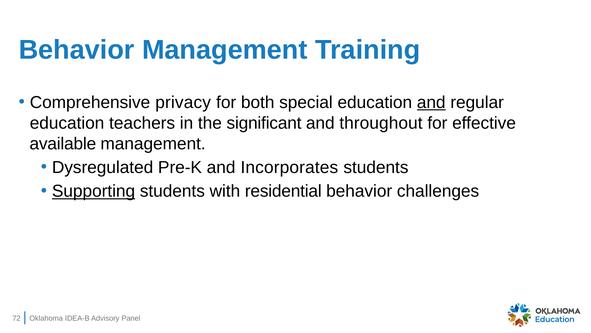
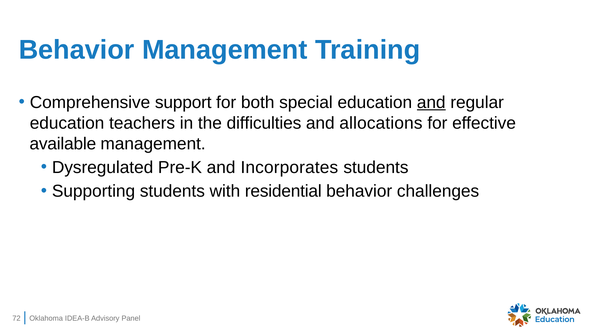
privacy: privacy -> support (183, 102)
significant: significant -> difficulties (264, 123)
throughout: throughout -> allocations (381, 123)
Supporting underline: present -> none (94, 191)
